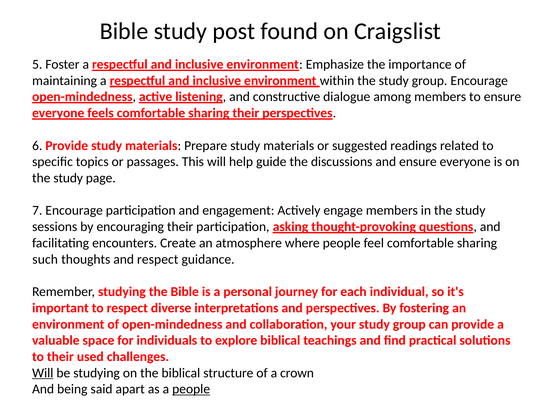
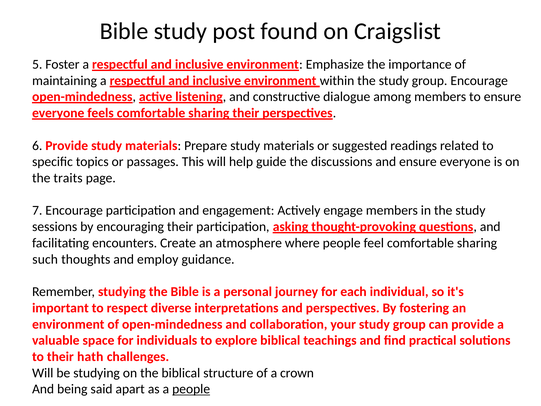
study: study -> traits (68, 178)
and respect: respect -> employ (158, 259)
used: used -> hath (90, 356)
Will underline: present -> none (43, 373)
